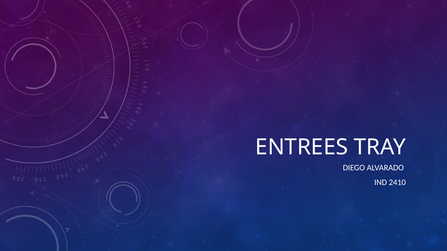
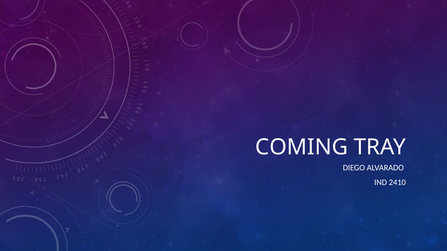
ENTREES: ENTREES -> COMING (302, 147)
